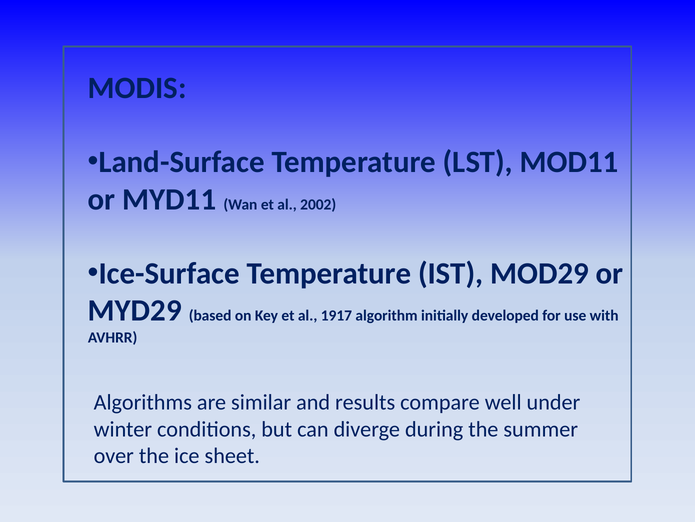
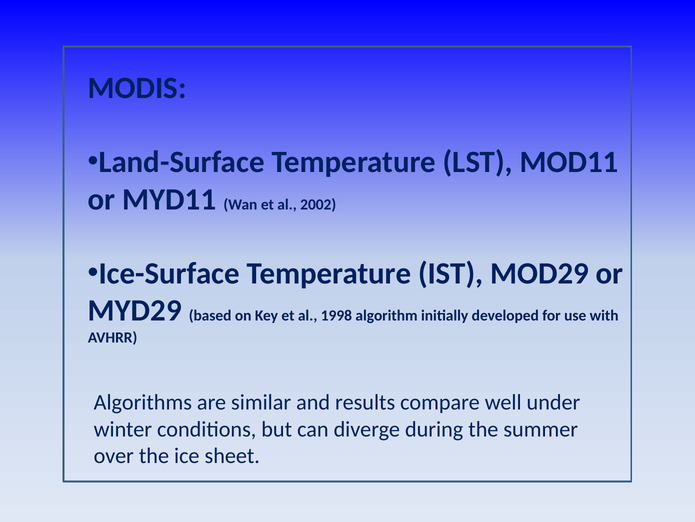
1917: 1917 -> 1998 (336, 315)
